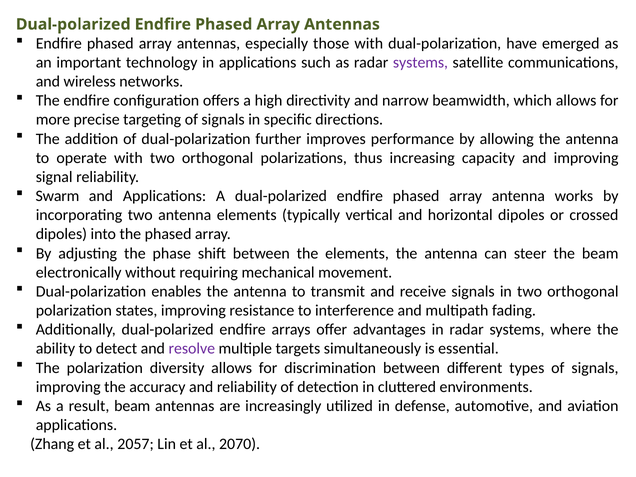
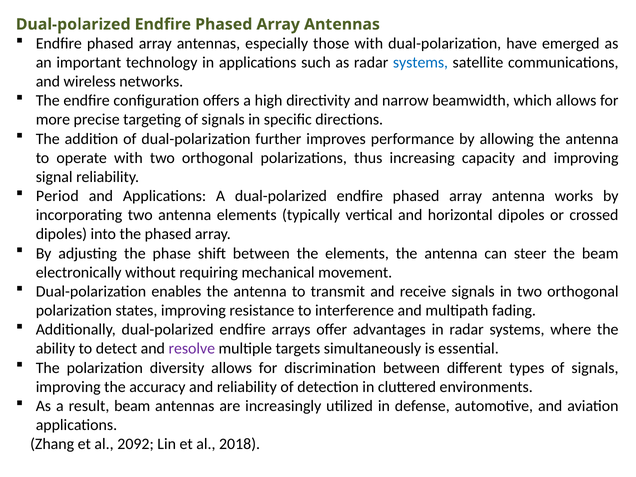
systems colour: purple -> blue (420, 63)
Swarm: Swarm -> Period (57, 196)
2057: 2057 -> 2092 (136, 444)
2070: 2070 -> 2018 (240, 444)
